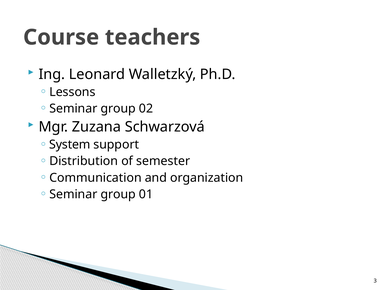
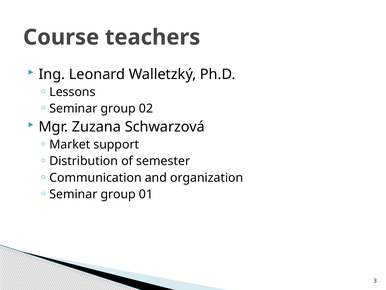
System: System -> Market (70, 144)
